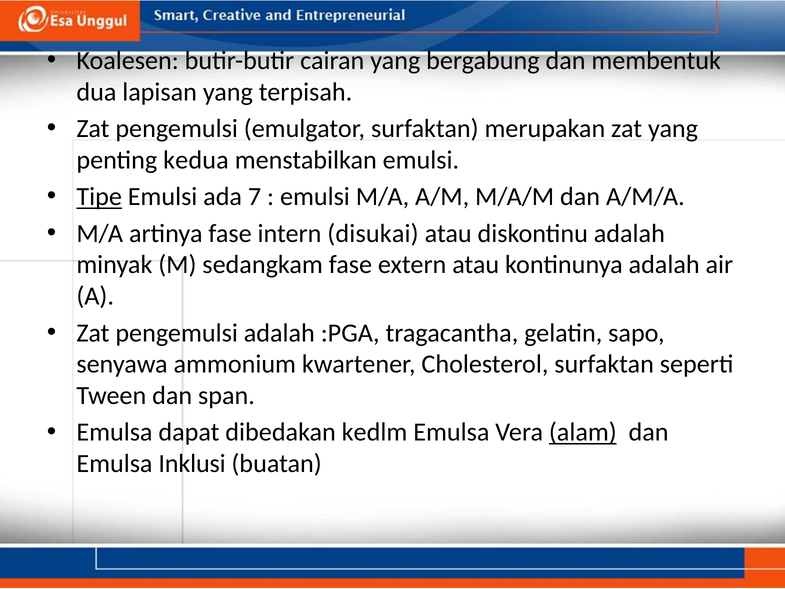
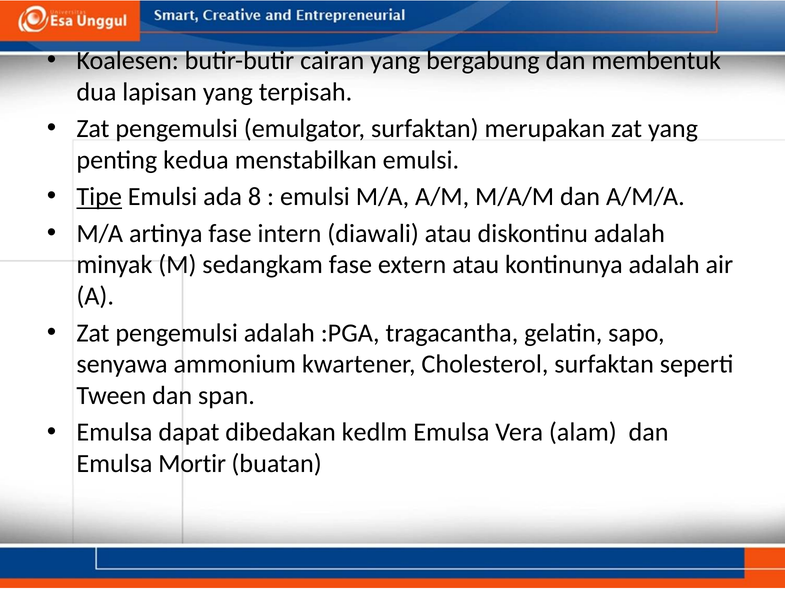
7: 7 -> 8 (255, 197)
disukai: disukai -> diawali (373, 233)
alam underline: present -> none (583, 432)
Inklusi: Inklusi -> Mortir (192, 464)
